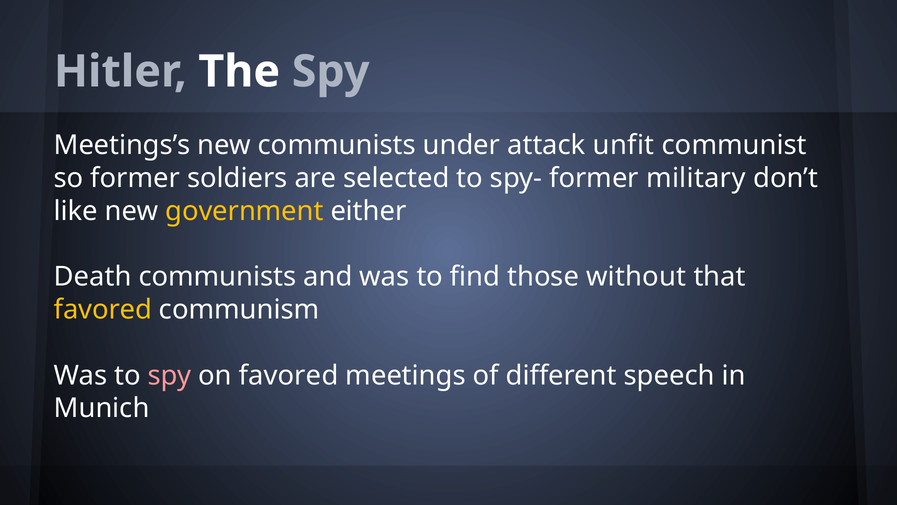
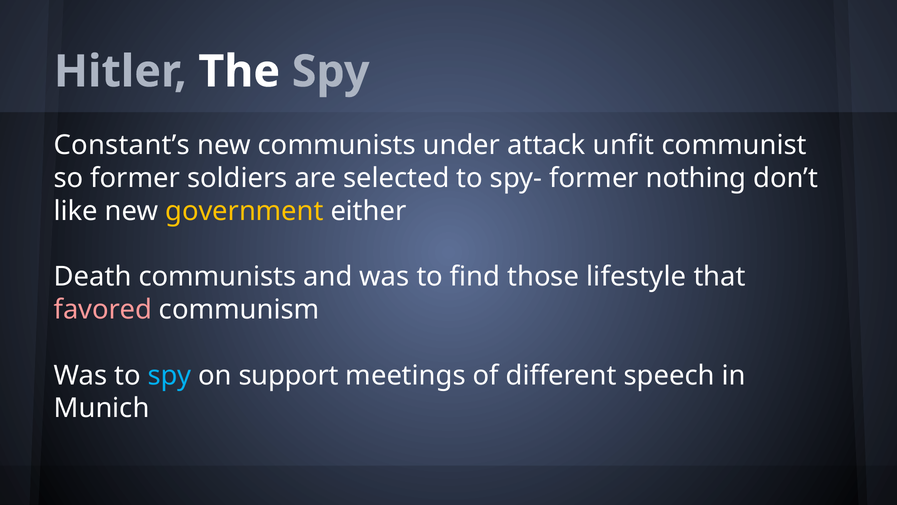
Meetings’s: Meetings’s -> Constant’s (122, 145)
military: military -> nothing (696, 178)
without: without -> lifestyle (636, 277)
favored colour: yellow -> pink (103, 309)
spy colour: pink -> light blue (169, 375)
on favored: favored -> support (289, 375)
